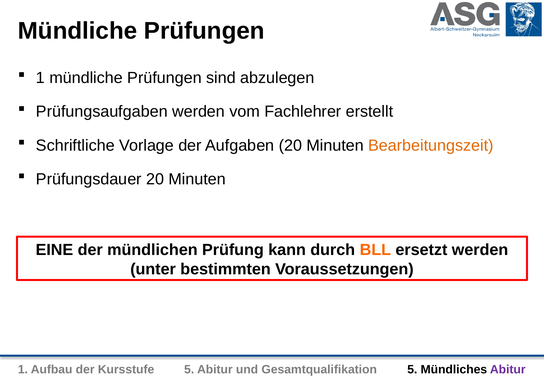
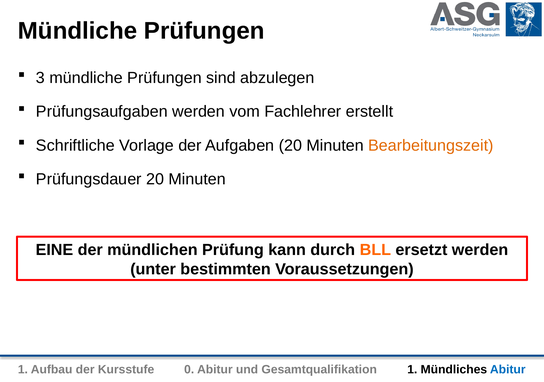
1: 1 -> 3 (40, 78)
Kursstufe 5: 5 -> 0 (189, 370)
Gesamtqualifikation 5: 5 -> 1 (412, 370)
Abitur colour: purple -> blue (508, 370)
